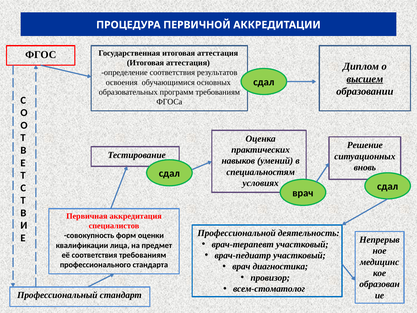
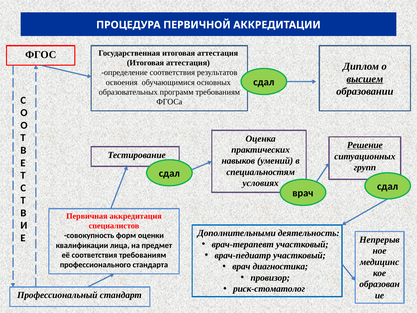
Решение underline: none -> present (365, 145)
вновь: вновь -> групп (365, 167)
Профессиональной: Профессиональной -> Дополнительными (237, 233)
всем-стоматолог: всем-стоматолог -> риск-стоматолог (269, 289)
